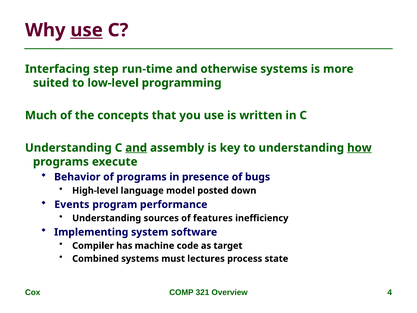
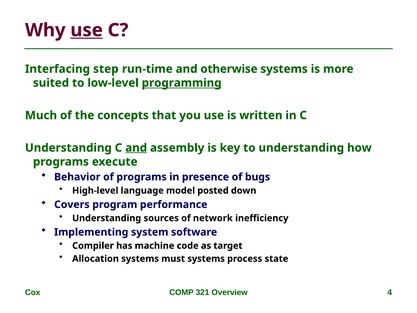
programming underline: none -> present (182, 83)
how underline: present -> none (359, 148)
Events: Events -> Covers (72, 204)
features: features -> network (213, 218)
Combined: Combined -> Allocation (96, 259)
must lectures: lectures -> systems (206, 259)
